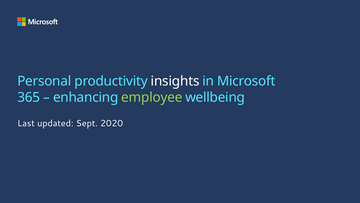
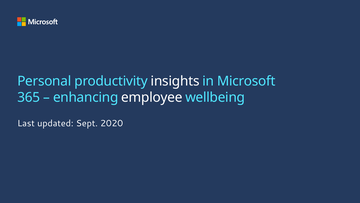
employee colour: light green -> white (152, 97)
